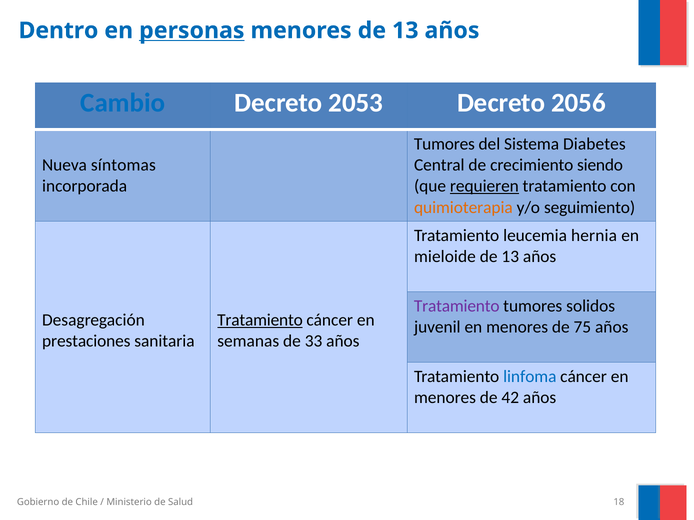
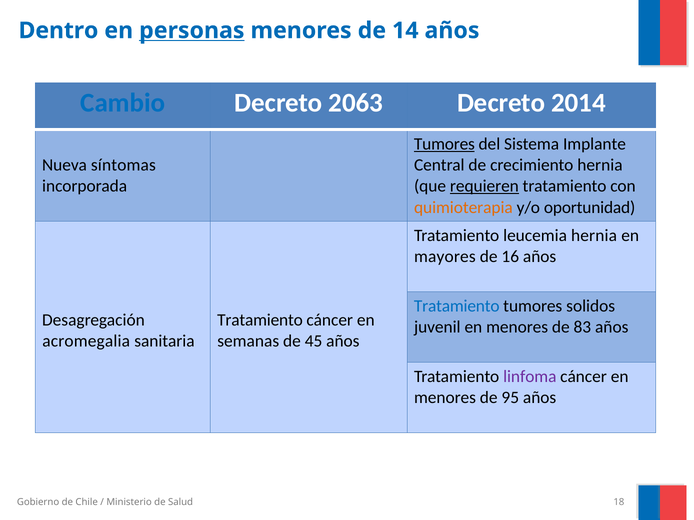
menores de 13: 13 -> 14 (405, 31)
2053: 2053 -> 2063 (356, 103)
2056: 2056 -> 2014 (578, 103)
Tumores underline: none -> present (444, 144)
Diabetes: Diabetes -> Implante (594, 144)
crecimiento siendo: siendo -> hernia (600, 165)
seguimiento: seguimiento -> oportunidad (590, 208)
mieloide: mieloide -> mayores (445, 257)
13: 13 -> 16 (510, 257)
Tratamiento colour: purple -> blue (457, 306)
Tratamiento underline: present -> none (260, 320)
75: 75 -> 83 (582, 327)
prestaciones: prestaciones -> acromegalia (86, 342)
33: 33 -> 45 (314, 342)
linfoma colour: blue -> purple (530, 377)
42: 42 -> 95 (510, 398)
